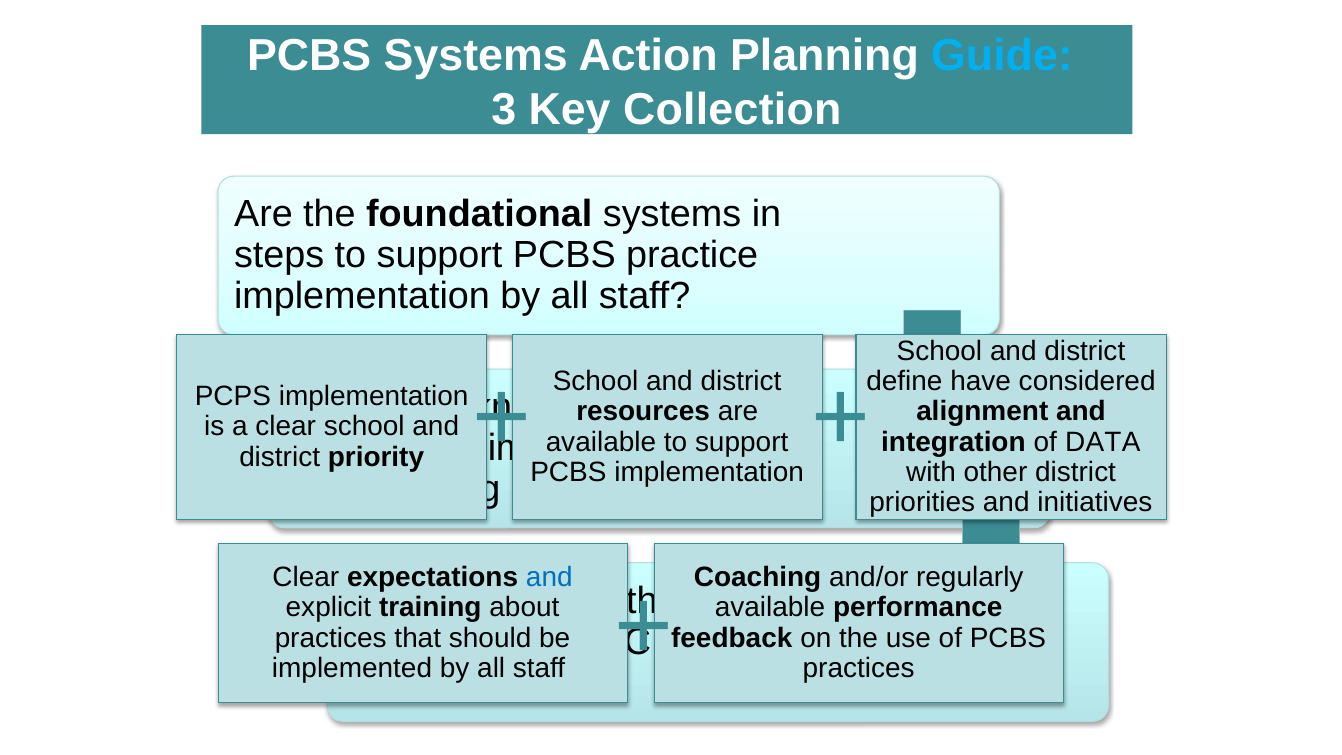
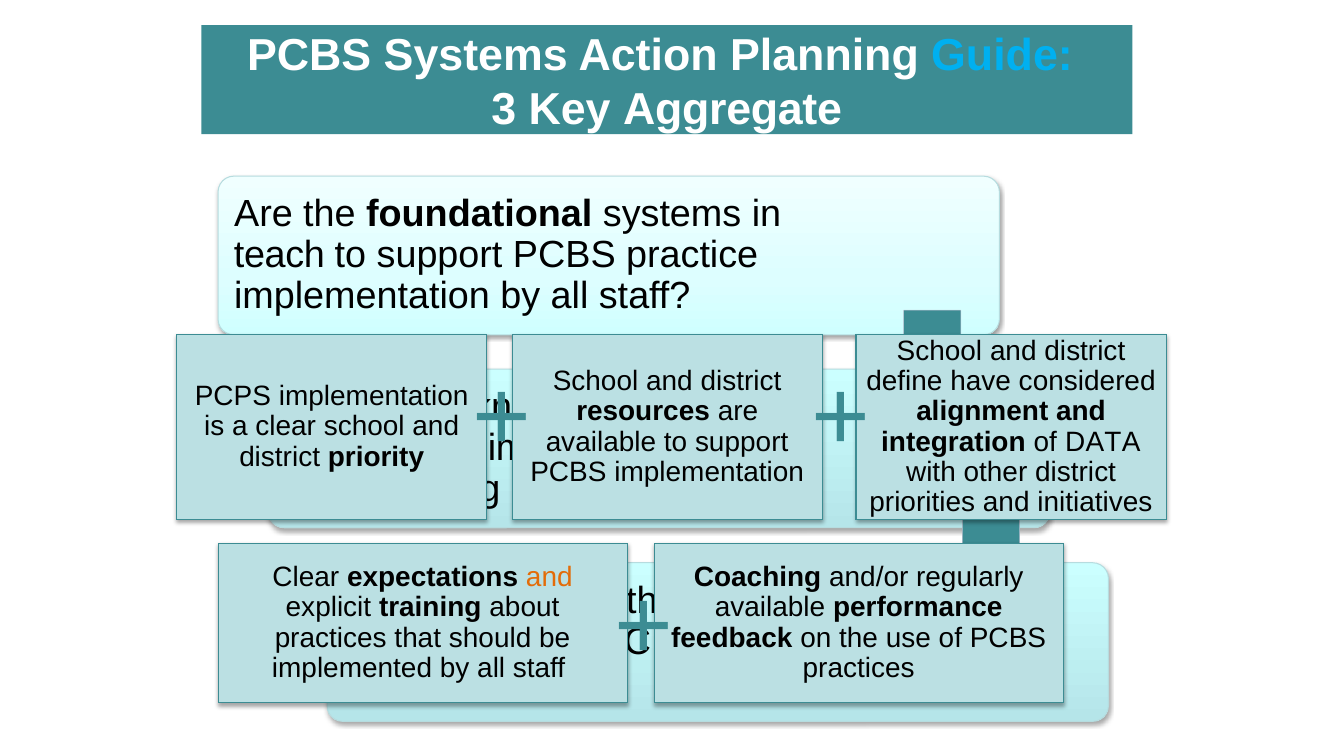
Collection: Collection -> Aggregate (733, 110)
steps: steps -> teach (279, 255)
and colour: blue -> orange (549, 577)
